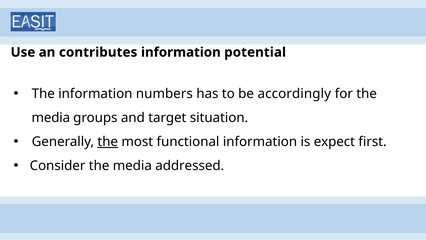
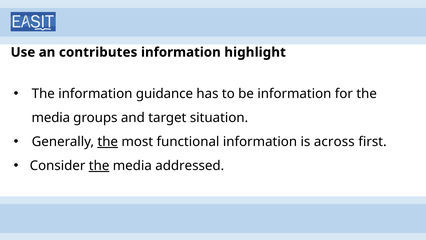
potential: potential -> highlight (255, 52)
numbers: numbers -> guidance (164, 94)
be accordingly: accordingly -> information (294, 94)
expect: expect -> across (334, 142)
the underline: none -> present (99, 165)
